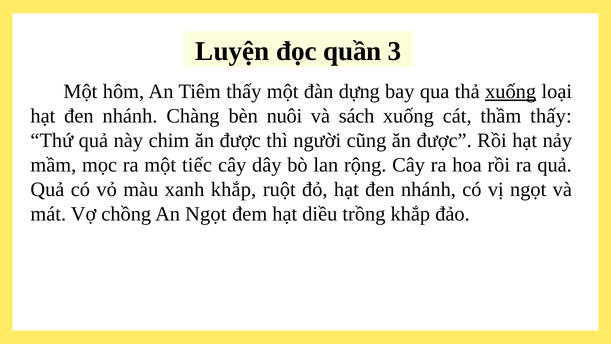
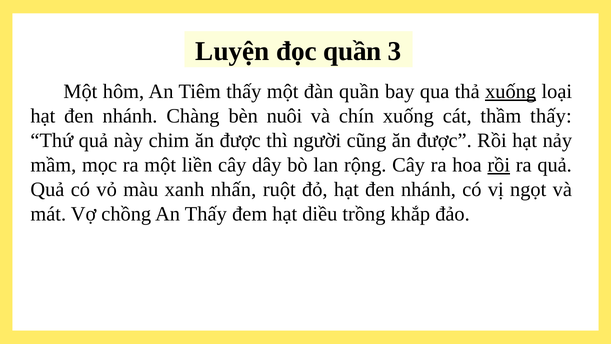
đàn dựng: dựng -> quần (359, 91)
sách: sách -> chín (356, 116)
tiếc: tiếc -> liền (197, 165)
rồi underline: none -> present (499, 165)
xanh khắp: khắp -> nhấn (234, 189)
An Ngọt: Ngọt -> Thấy (206, 214)
